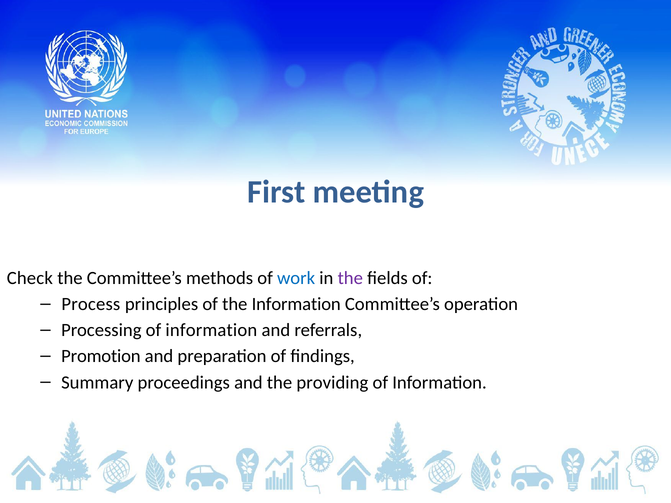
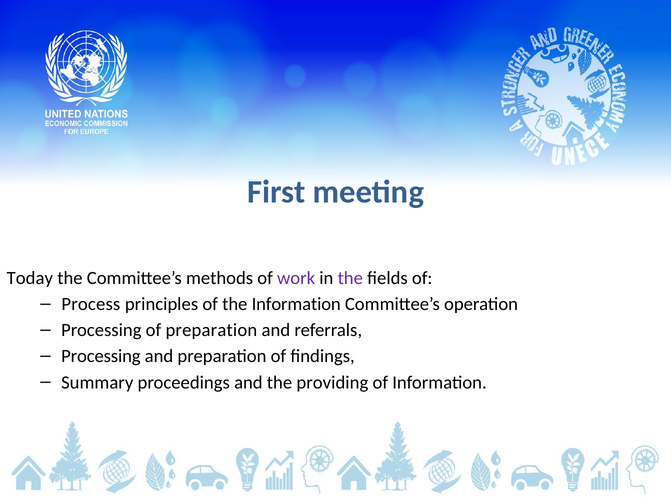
Check: Check -> Today (30, 278)
work colour: blue -> purple (296, 278)
Processing of information: information -> preparation (211, 330)
Promotion: Promotion -> Processing (101, 356)
